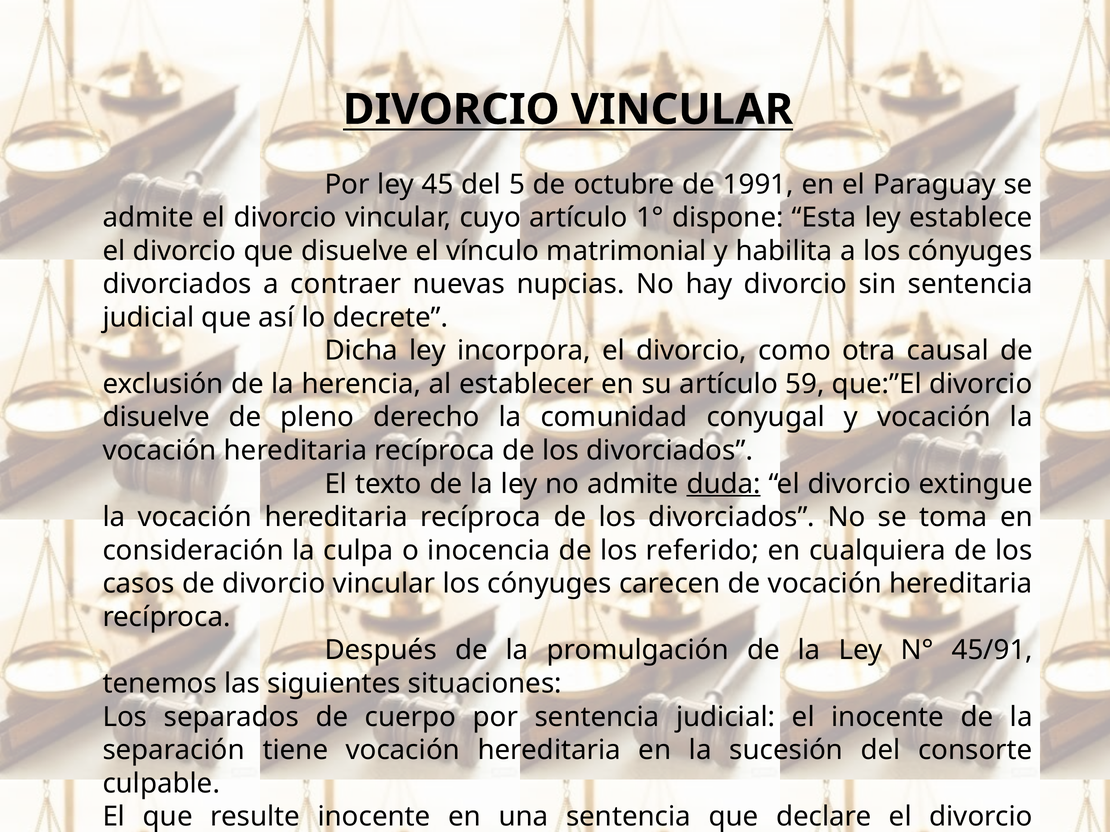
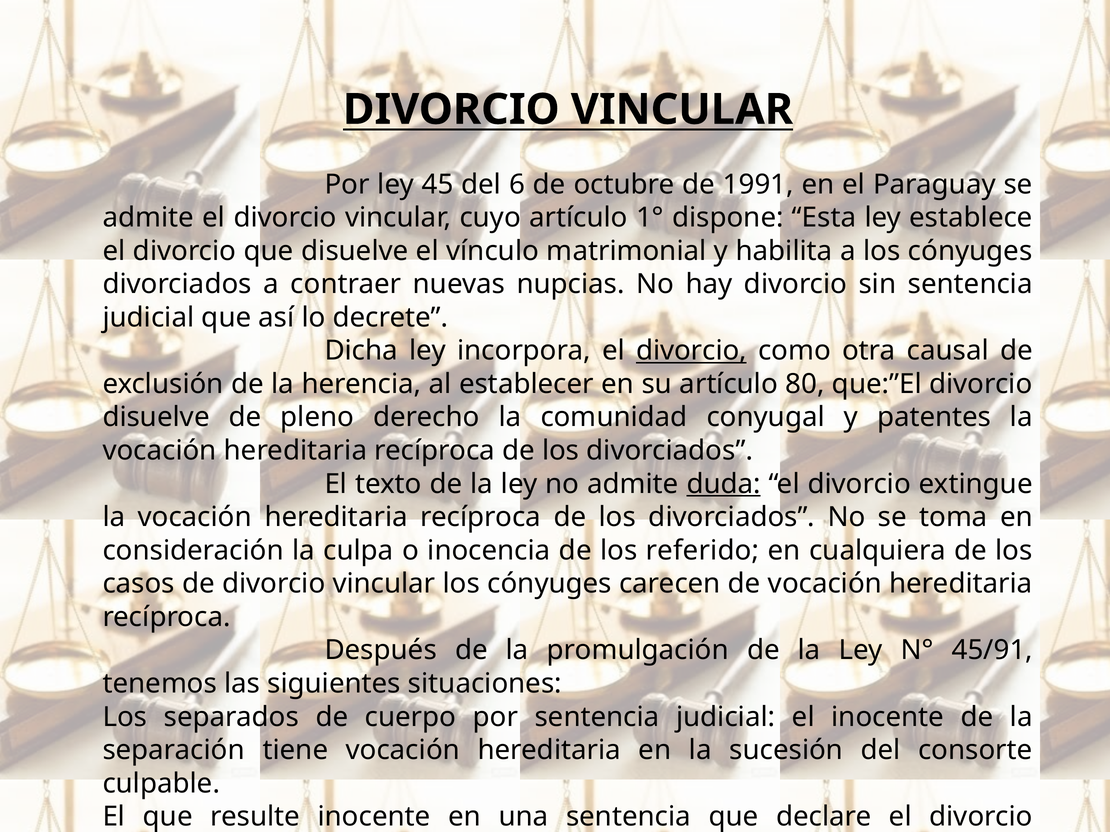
5: 5 -> 6 (517, 184)
divorcio underline: none -> present (691, 351)
59: 59 -> 80 (805, 384)
y vocación: vocación -> patentes (934, 418)
